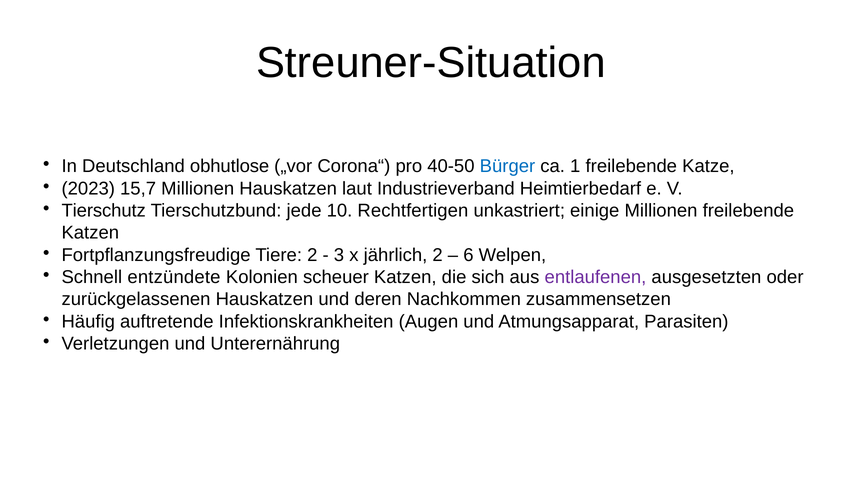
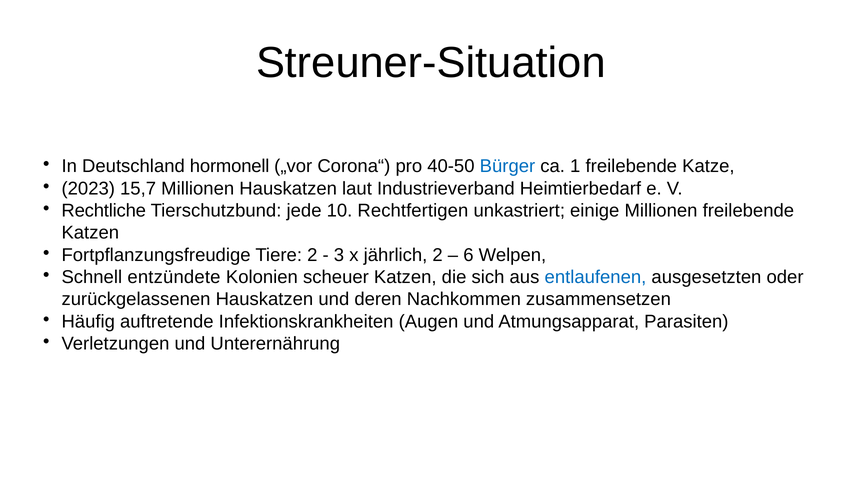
obhutlose: obhutlose -> hormonell (230, 166)
Tierschutz: Tierschutz -> Rechtliche (104, 211)
entlaufenen colour: purple -> blue (595, 277)
